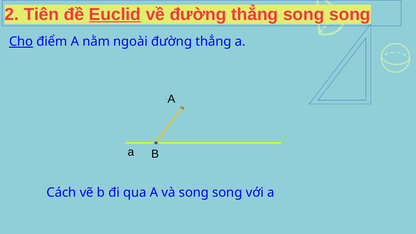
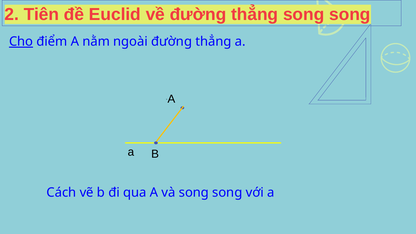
Euclid underline: present -> none (115, 15)
